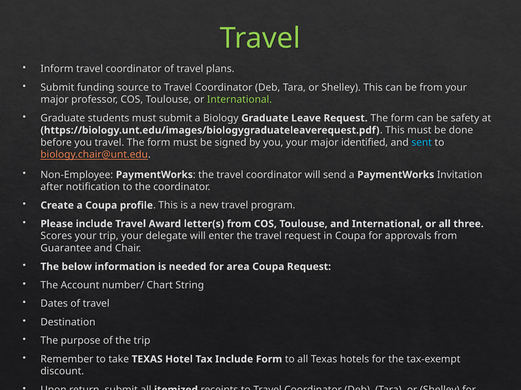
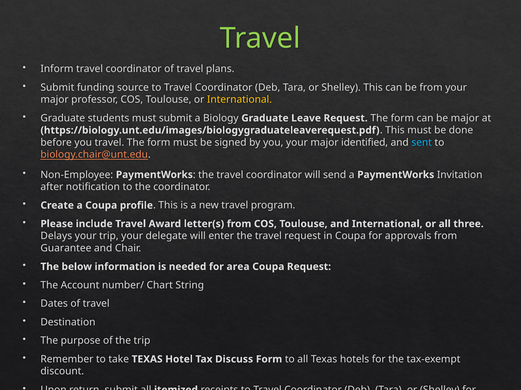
International colour: light green -> yellow (239, 100)
be safety: safety -> major (465, 118)
Scores: Scores -> Delays (56, 236)
Tax Include: Include -> Discuss (234, 360)
